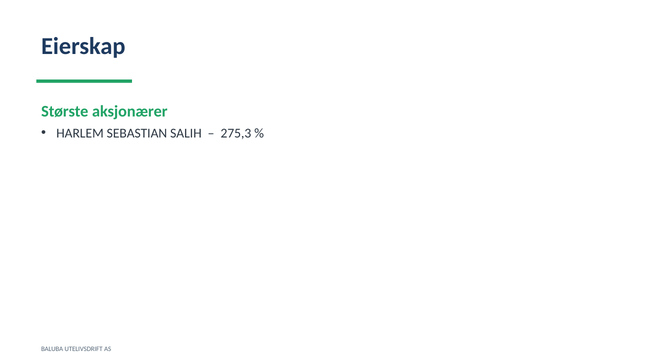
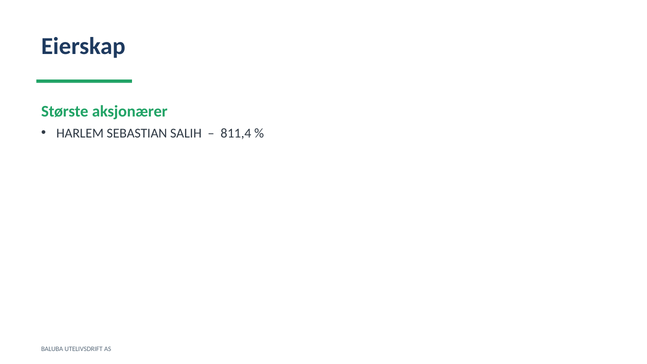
275,3: 275,3 -> 811,4 (236, 133)
